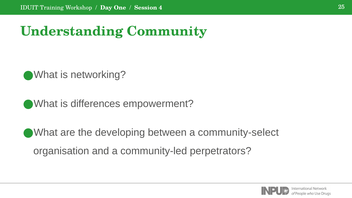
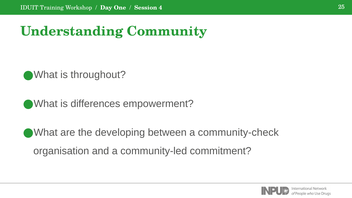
networking: networking -> throughout (98, 75)
community-select: community-select -> community-check (238, 132)
perpetrators: perpetrators -> commitment (221, 151)
